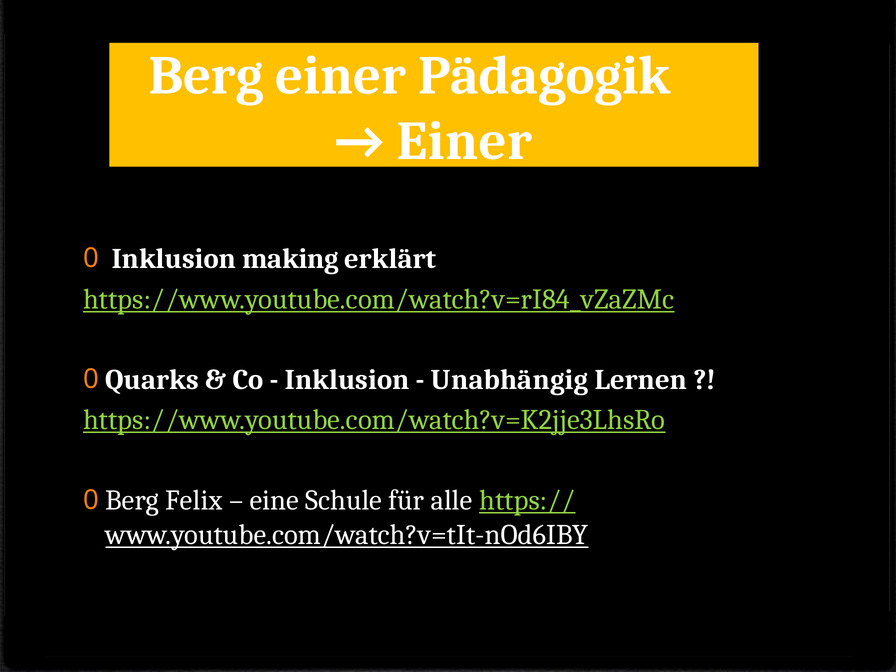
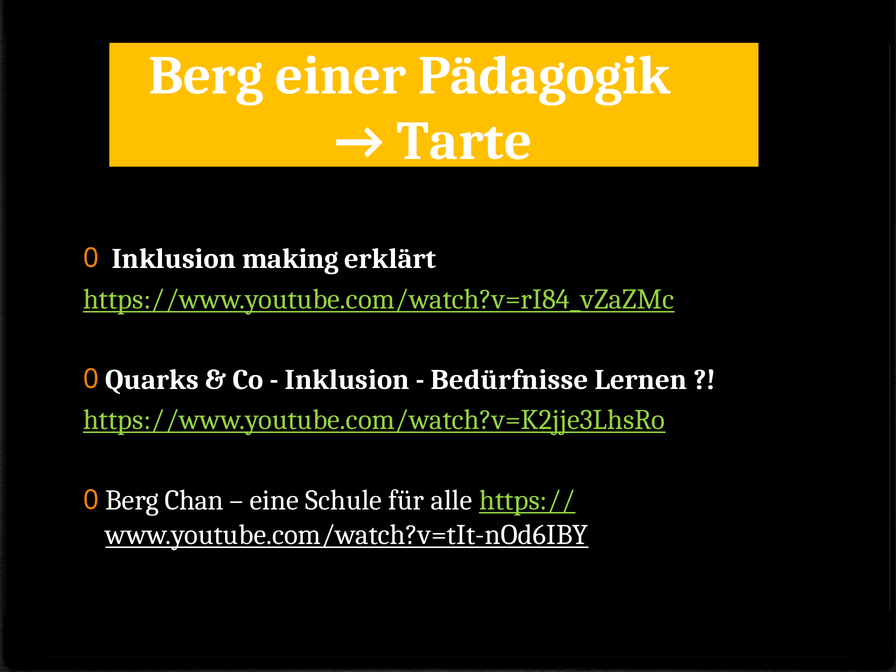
Einer: Einer -> Tarte (465, 141)
Unabhängig: Unabhängig -> Bedürfnisse (510, 380)
Felix: Felix -> Chan (194, 501)
